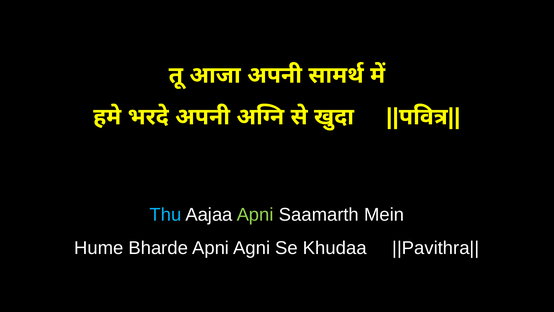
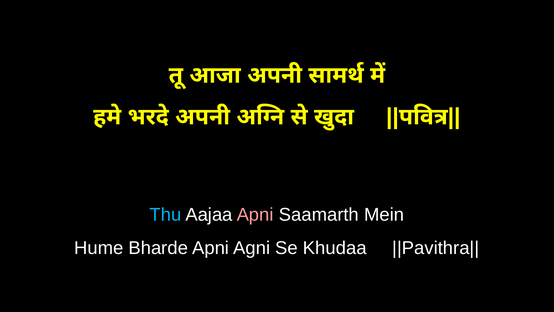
Apni colour: light green -> pink (255, 215)
